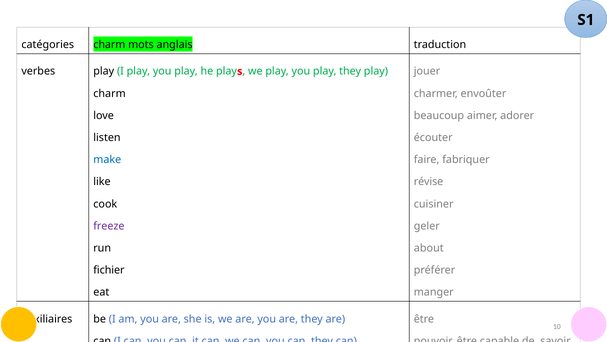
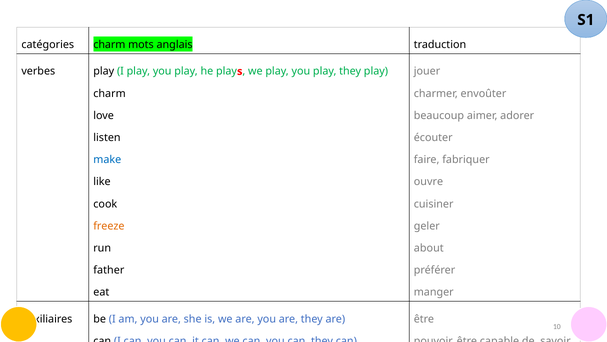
révise: révise -> ouvre (428, 182)
freeze colour: purple -> orange (109, 226)
fichier: fichier -> father (109, 270)
